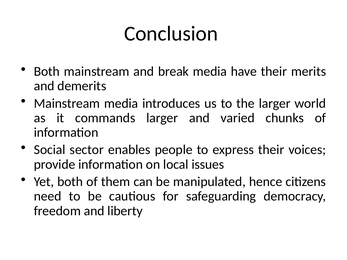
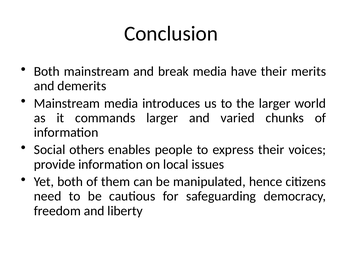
sector: sector -> others (87, 150)
